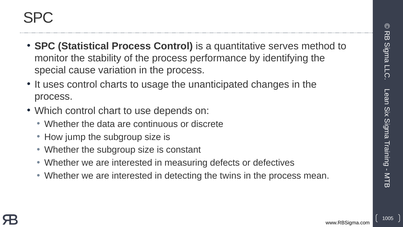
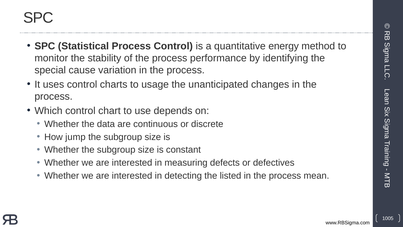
serves: serves -> energy (284, 46)
twins: twins -> listed (231, 176)
